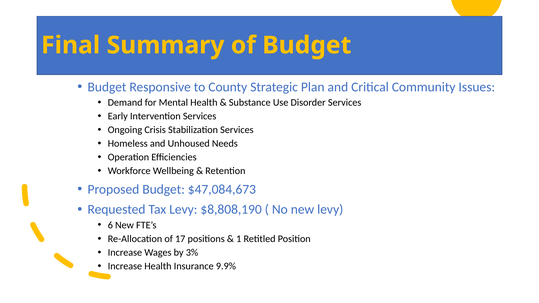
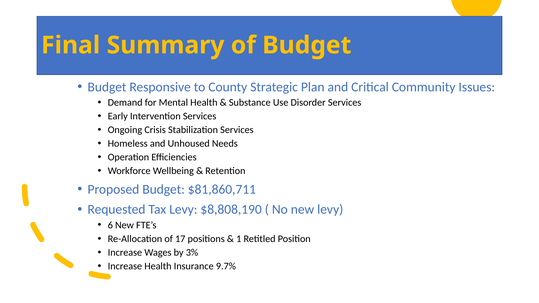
$47,084,673: $47,084,673 -> $81,860,711 (222, 189)
9.9%: 9.9% -> 9.7% (226, 266)
